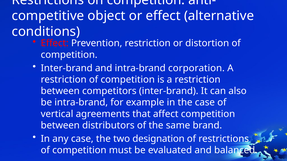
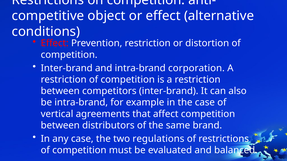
designation: designation -> regulations (158, 139)
